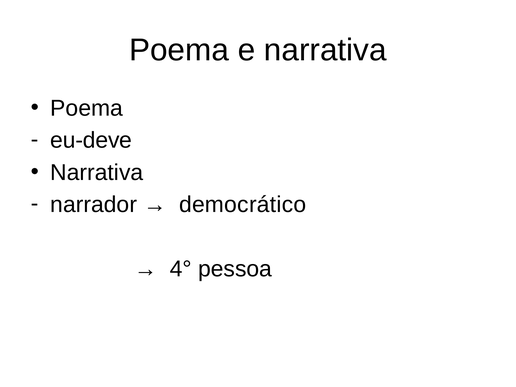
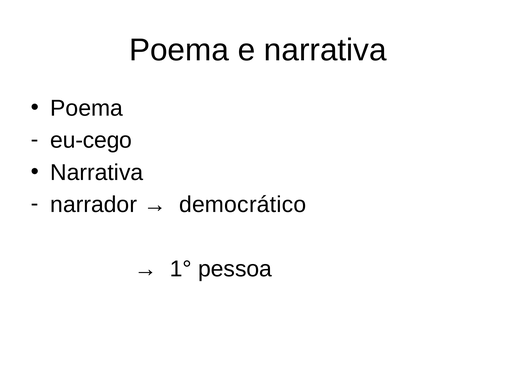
eu-deve: eu-deve -> eu-cego (91, 140)
4°: 4° -> 1° (181, 269)
